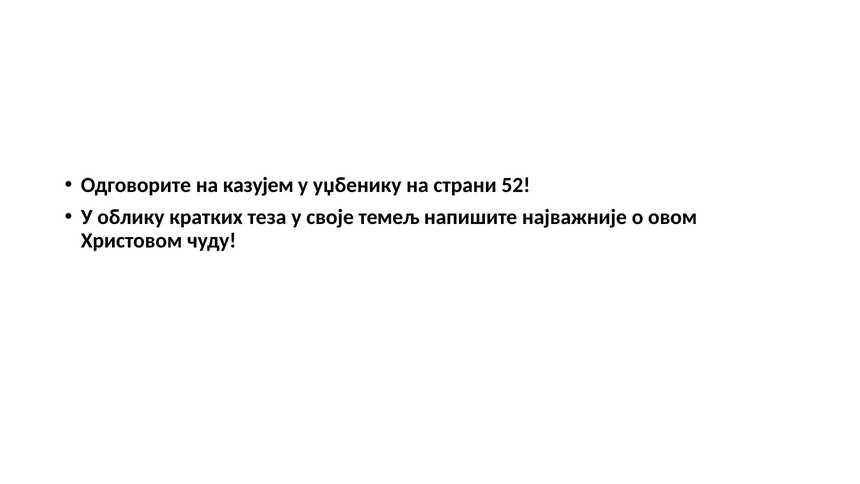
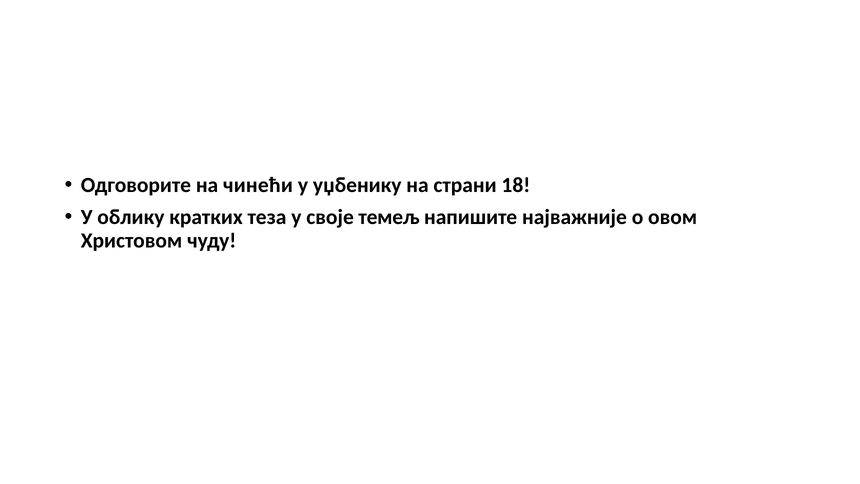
казујем: казујем -> чинећи (258, 185)
52: 52 -> 18 (516, 185)
